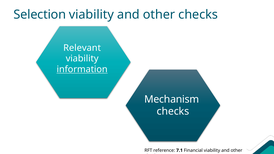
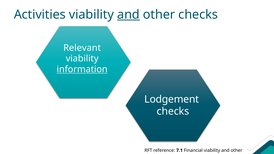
Selection: Selection -> Activities (40, 15)
and underline: none -> present (128, 15)
Mechanism: Mechanism -> Lodgement (172, 99)
